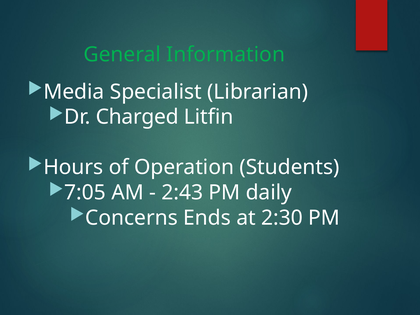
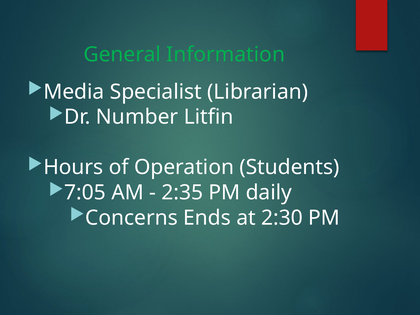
Charged: Charged -> Number (137, 117)
2:43: 2:43 -> 2:35 (182, 193)
